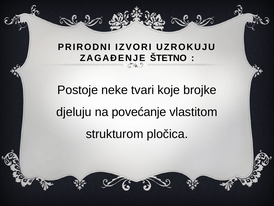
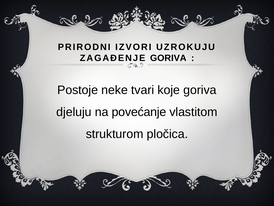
ZAGAĐENJE ŠTETNO: ŠTETNO -> GORIVA (168, 58)
koje brojke: brojke -> goriva (200, 90)
